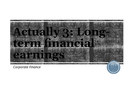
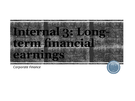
Actually: Actually -> Internal (36, 32)
